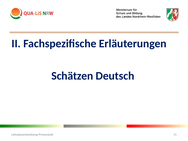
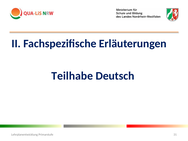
Schätzen: Schätzen -> Teilhabe (72, 76)
